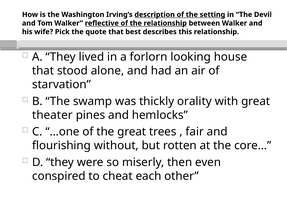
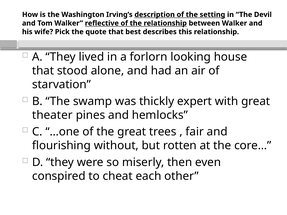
orality: orality -> expert (195, 101)
